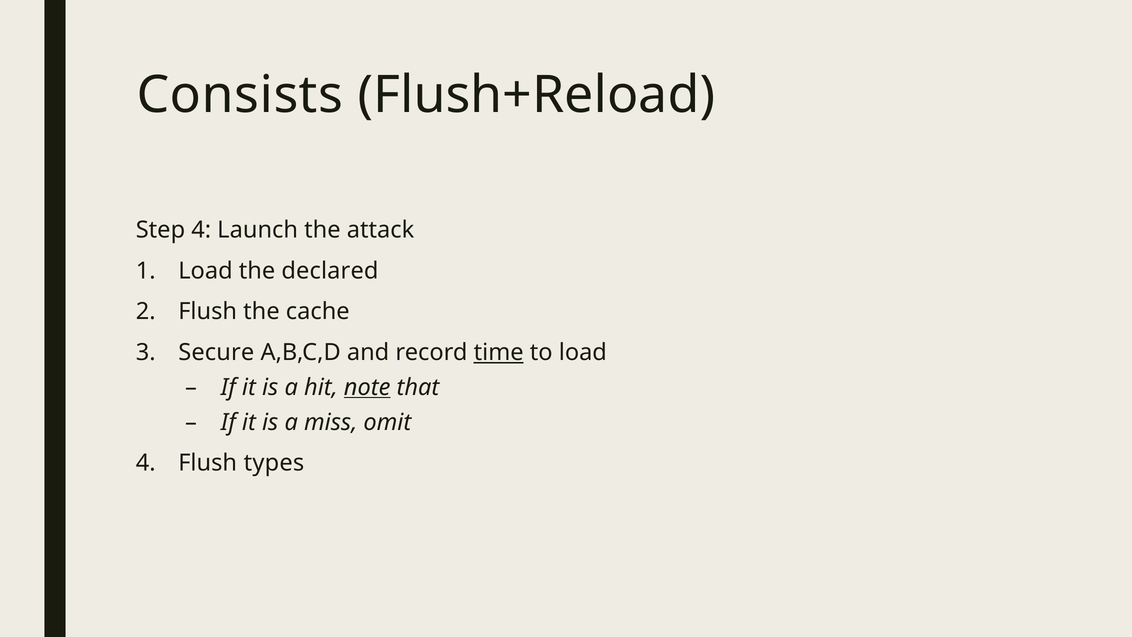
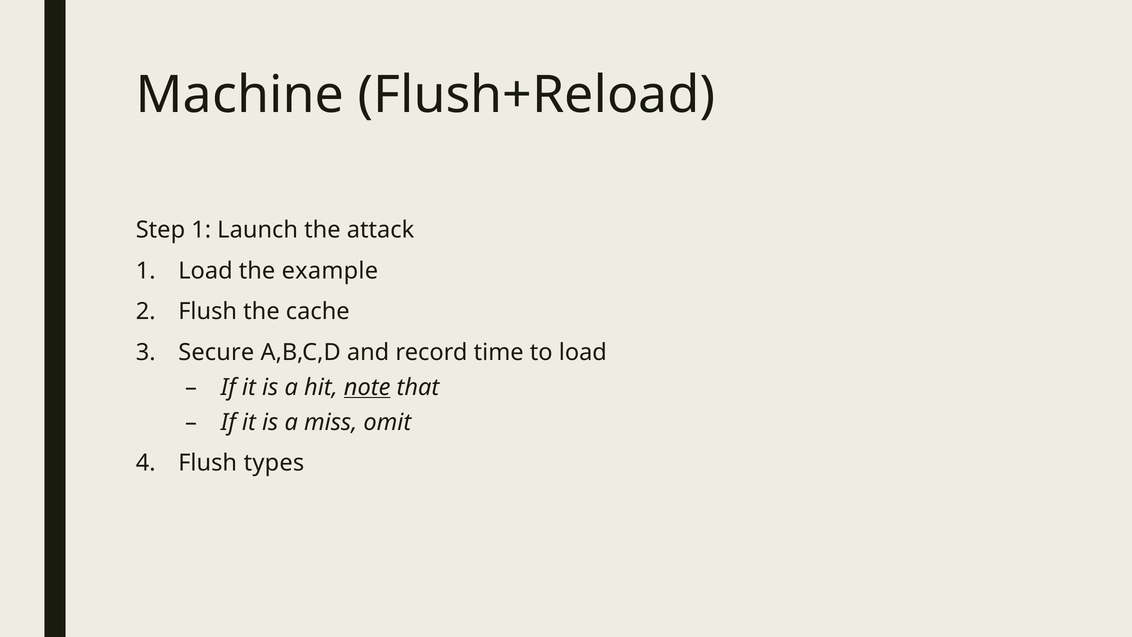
Consists: Consists -> Machine (240, 95)
Step 4: 4 -> 1 (201, 230)
declared: declared -> example (330, 271)
time underline: present -> none (499, 352)
